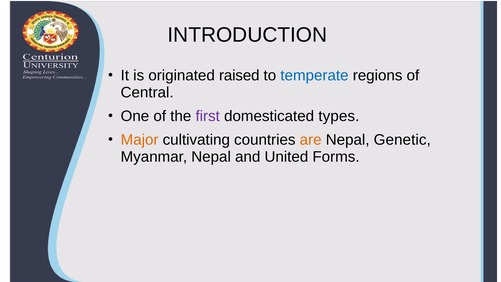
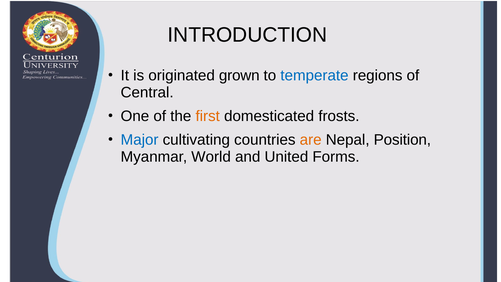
raised: raised -> grown (239, 76)
first colour: purple -> orange (208, 116)
types: types -> frosts (339, 116)
Major colour: orange -> blue (140, 140)
Genetic: Genetic -> Position (402, 140)
Myanmar Nepal: Nepal -> World (211, 157)
